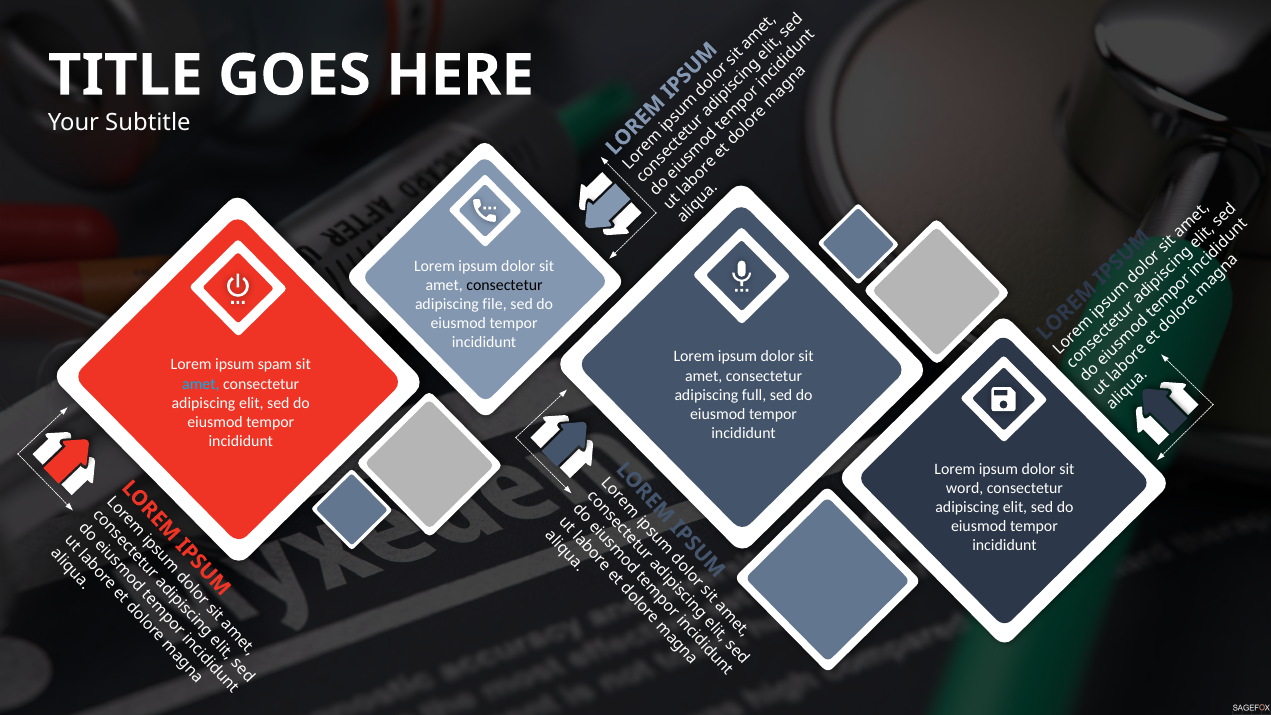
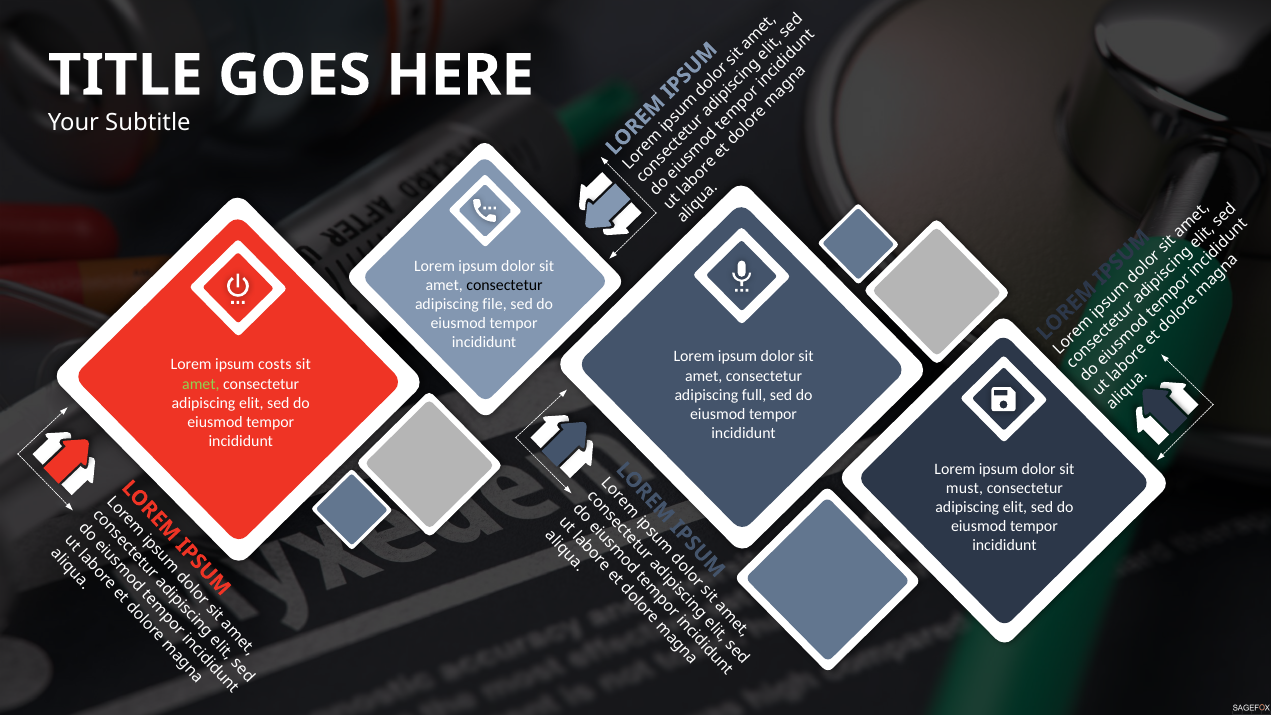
spam: spam -> costs (275, 365)
amet colour: light blue -> light green (201, 384)
word: word -> must (965, 488)
